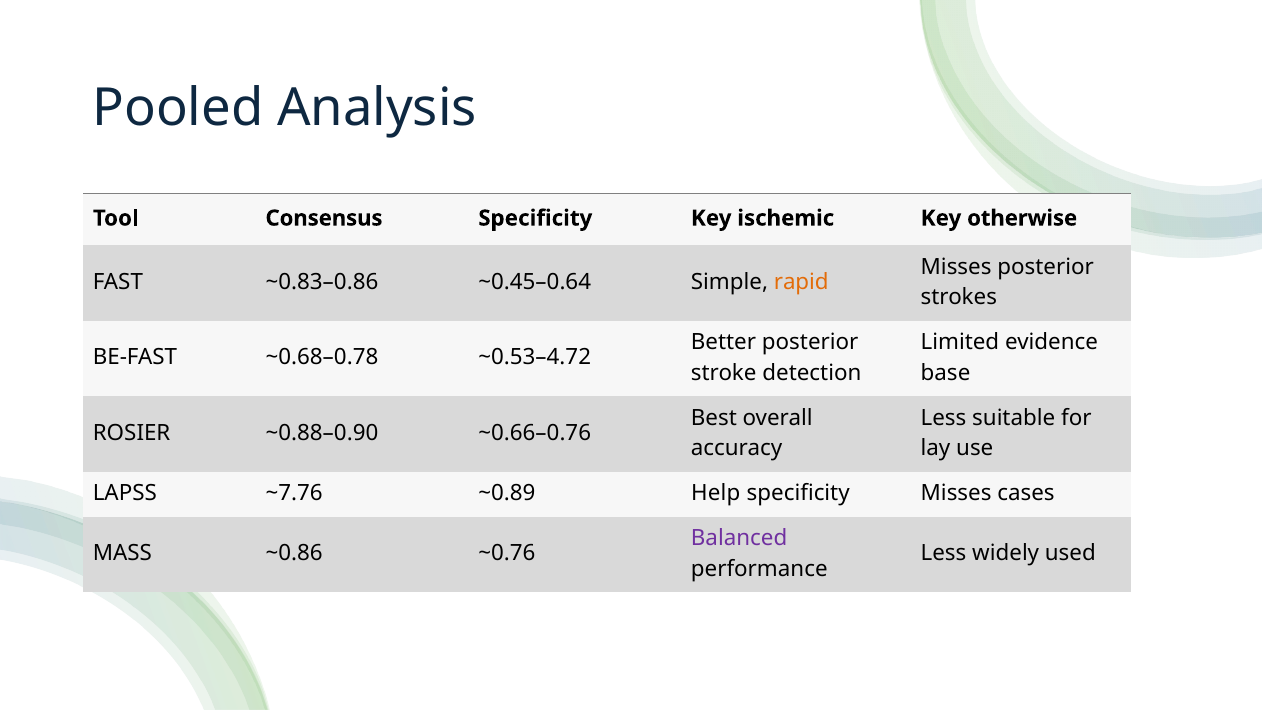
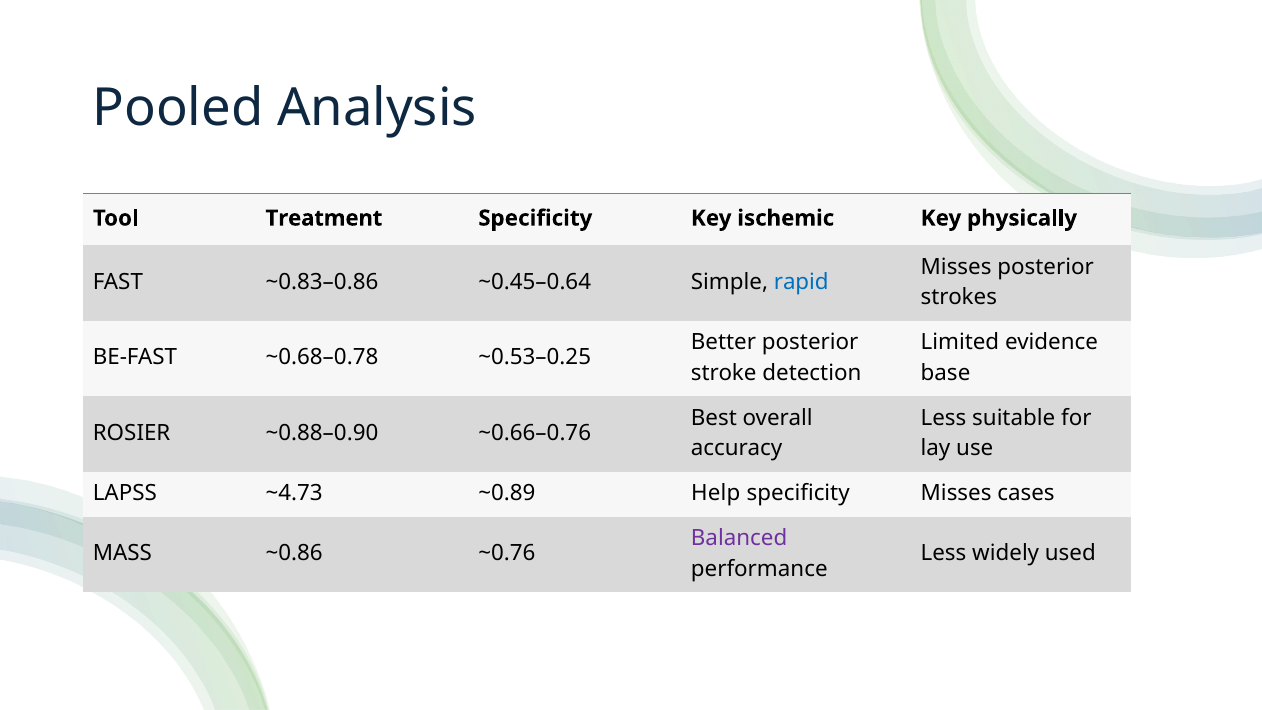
Consensus: Consensus -> Treatment (324, 218)
otherwise: otherwise -> physically (1022, 218)
rapid colour: orange -> blue (801, 282)
~0.53–4.72: ~0.53–4.72 -> ~0.53–0.25 (535, 358)
~7.76: ~7.76 -> ~4.73 (294, 493)
